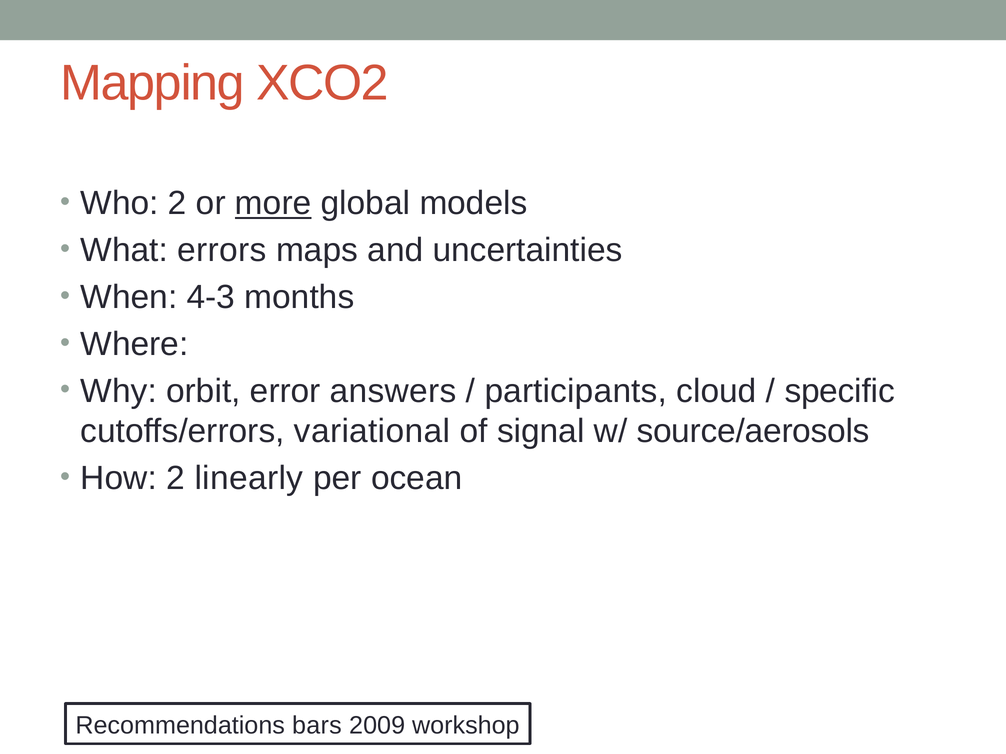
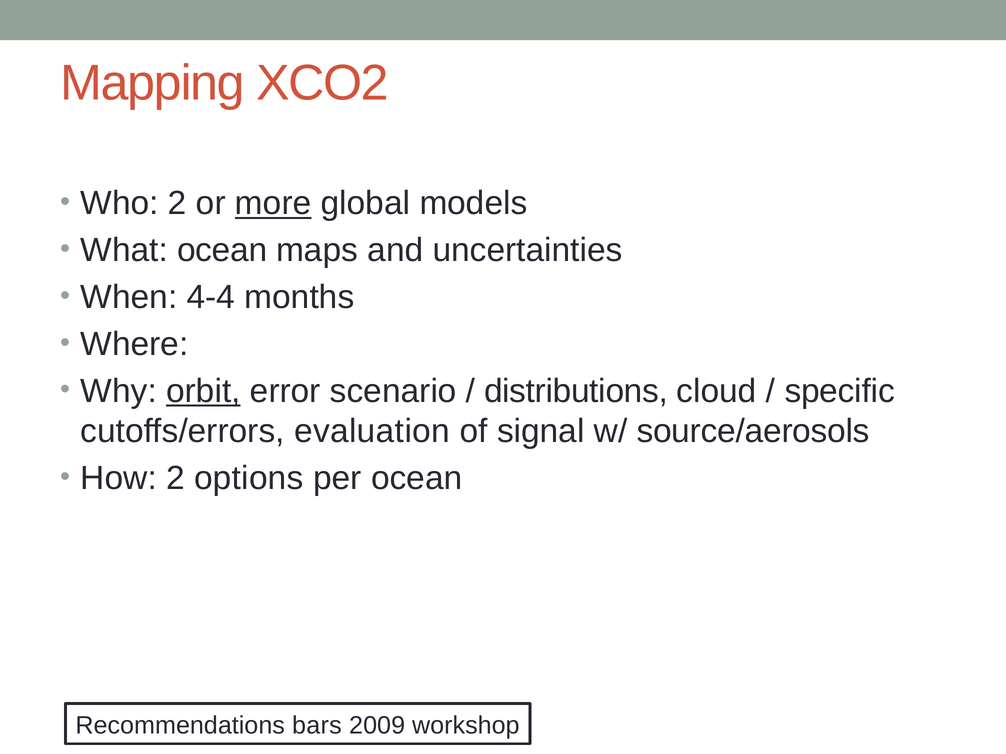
What errors: errors -> ocean (222, 250)
4-3: 4-3 -> 4-4 (211, 297)
orbit underline: none -> present (203, 391)
answers: answers -> scenario (393, 391)
participants: participants -> distributions (576, 391)
variational: variational -> evaluation (372, 432)
linearly: linearly -> options (249, 478)
